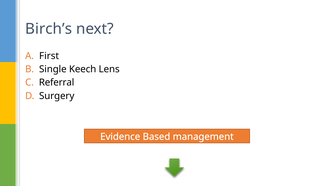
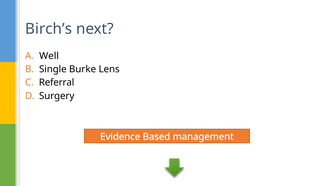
First: First -> Well (49, 56)
Keech: Keech -> Burke (83, 69)
